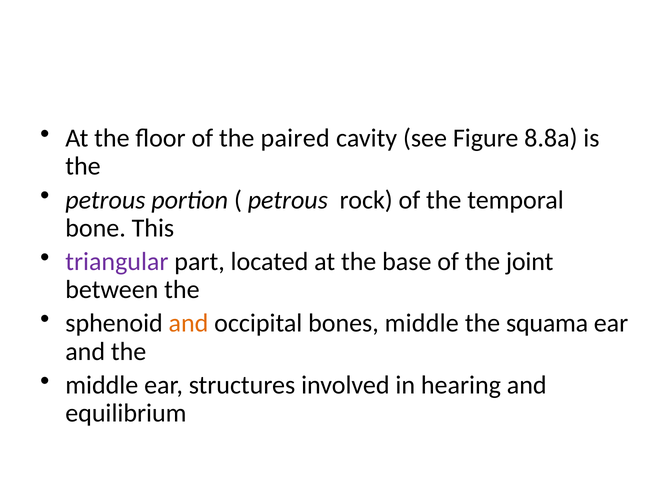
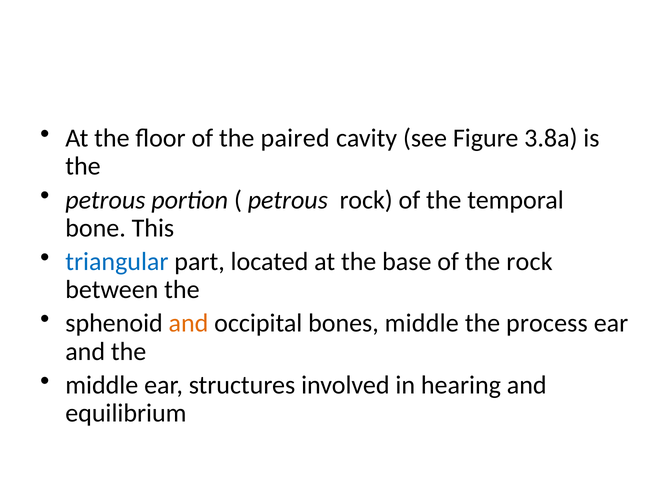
8.8a: 8.8a -> 3.8a (551, 138)
triangular colour: purple -> blue (117, 261)
the joint: joint -> rock (529, 261)
squama: squama -> process (547, 323)
